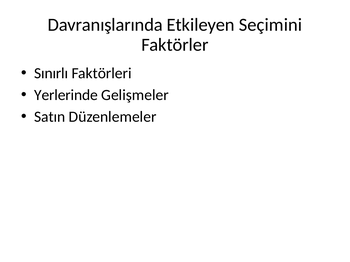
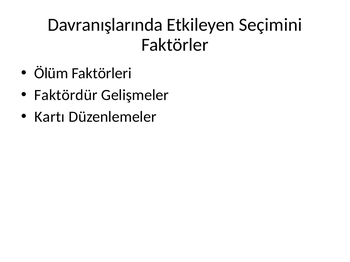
Sınırlı: Sınırlı -> Ölüm (51, 73)
Yerlerinde: Yerlerinde -> Faktördür (66, 95)
Satın: Satın -> Kartı (50, 117)
